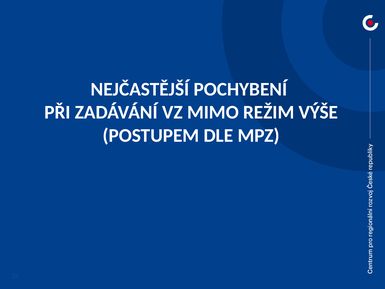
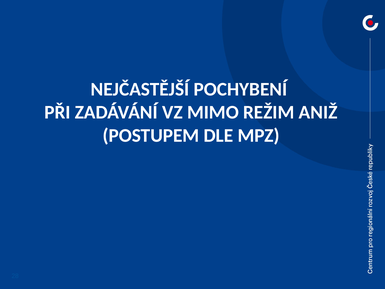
VÝŠE: VÝŠE -> ANIŽ (318, 112)
